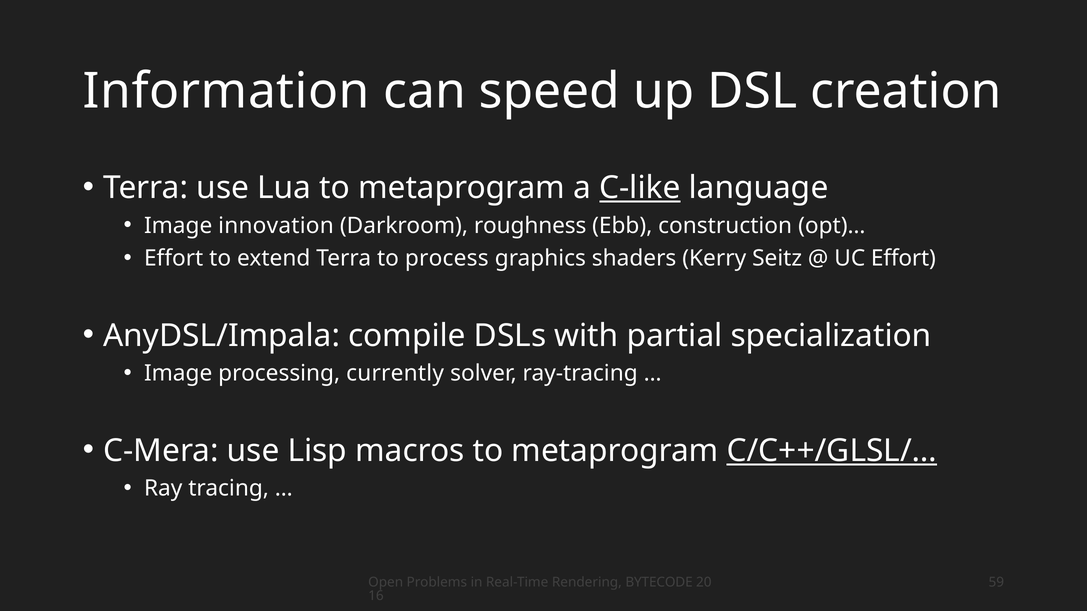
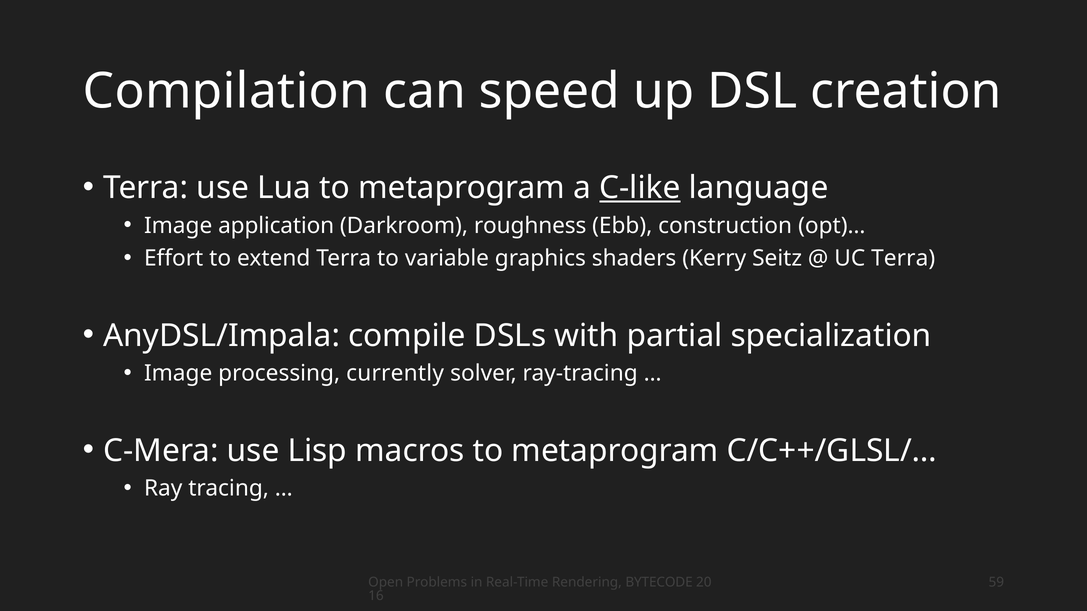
Information: Information -> Compilation (226, 91)
innovation: innovation -> application (276, 226)
process: process -> variable (447, 259)
UC Effort: Effort -> Terra (903, 259)
C/C++/GLSL/… underline: present -> none (832, 451)
